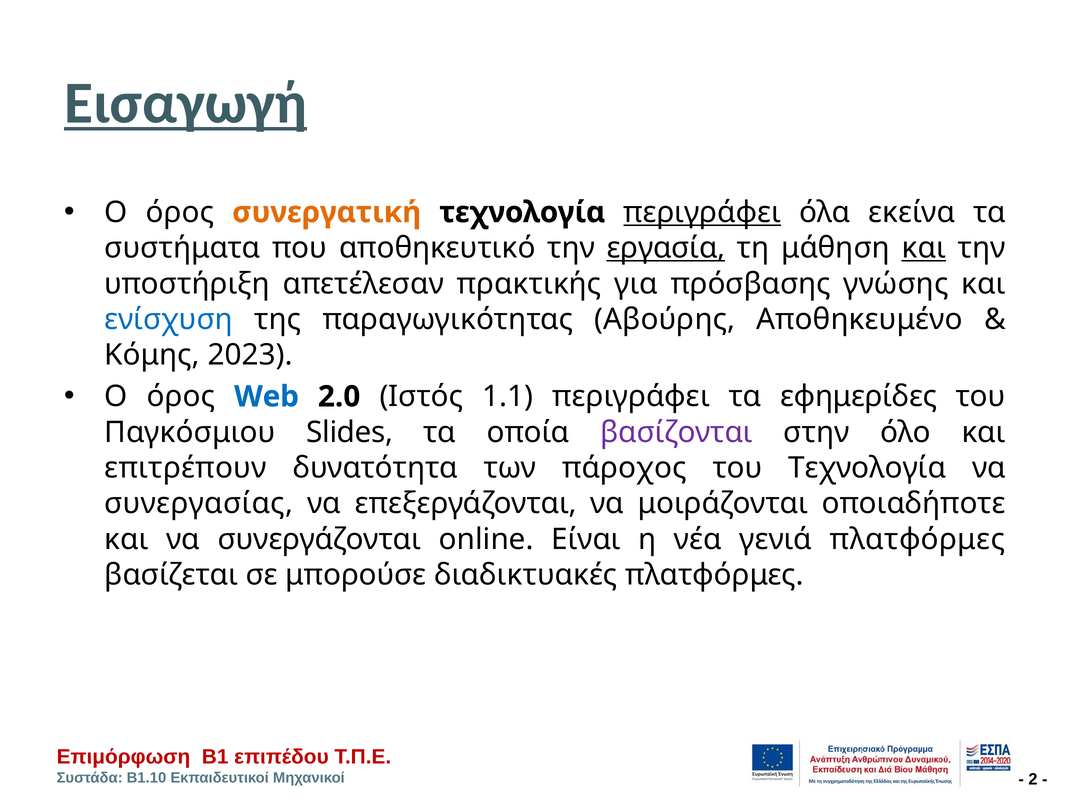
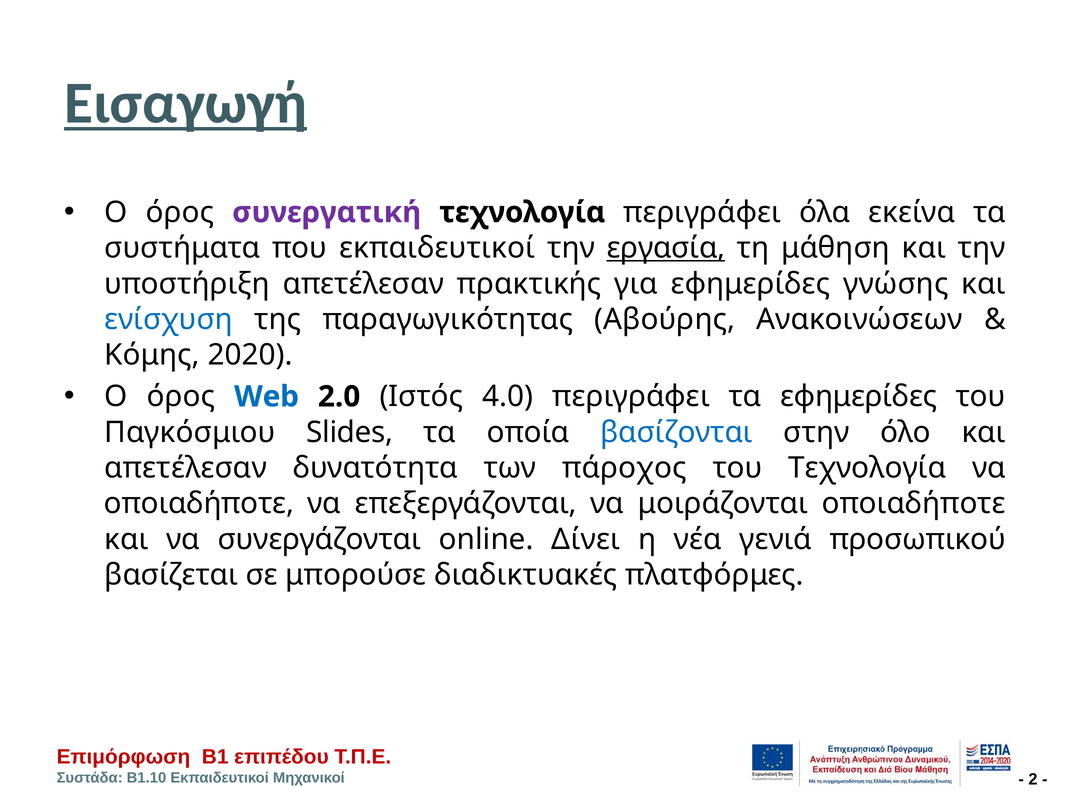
συνεργατική colour: orange -> purple (327, 213)
περιγράφει underline: present -> none (702, 213)
που αποθηκευτικό: αποθηκευτικό -> εκπαιδευτικοί (437, 248)
και underline: present -> none (924, 248)
για πρόσβασης: πρόσβασης -> εφημερίδες (751, 284)
Αποθηκευμένο: Αποθηκευμένο -> Ανακοινώσεων (860, 320)
2023: 2023 -> 2020 (250, 355)
1.1: 1.1 -> 4.0 (508, 397)
βασίζονται colour: purple -> blue (677, 433)
επιτρέπουν: επιτρέπουν -> απετέλεσαν (186, 468)
συνεργασίας: συνεργασίας -> οποιαδήποτε (199, 504)
Είναι: Είναι -> Δίνει (586, 540)
γενιά πλατφόρμες: πλατφόρμες -> προσωπικού (918, 540)
